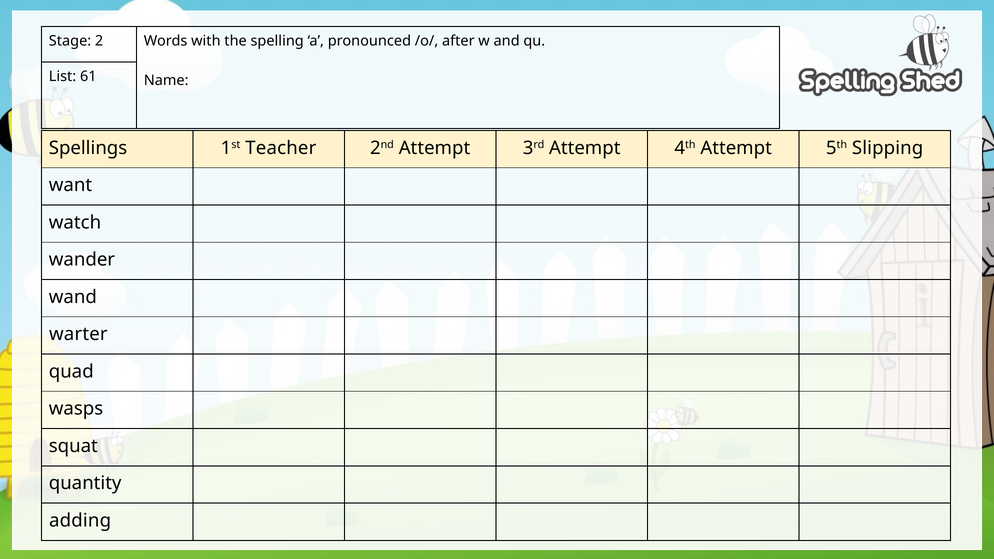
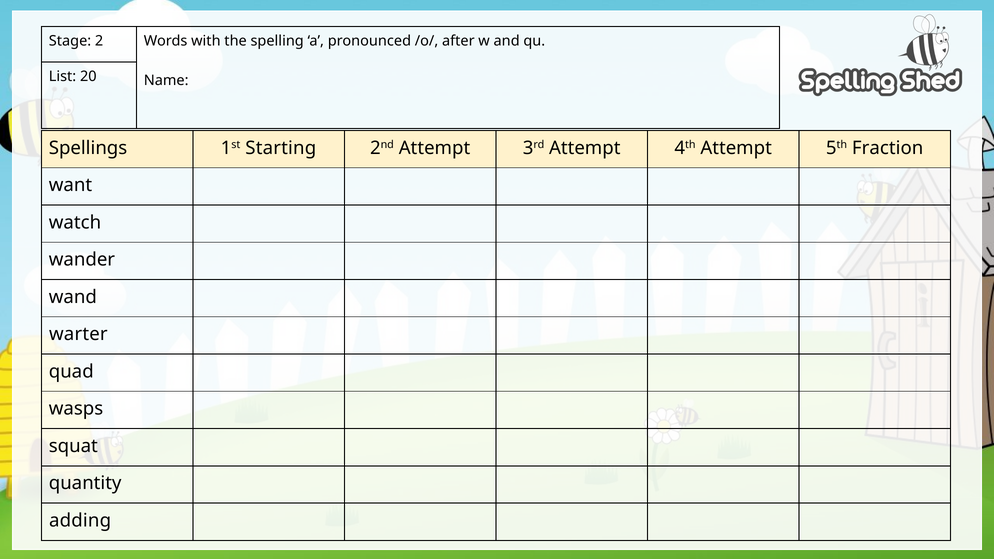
61: 61 -> 20 (88, 76)
Teacher: Teacher -> Starting (281, 148)
Slipping: Slipping -> Fraction (888, 148)
